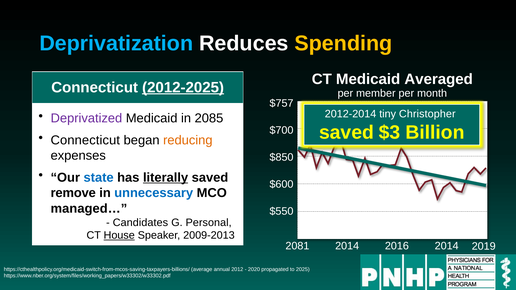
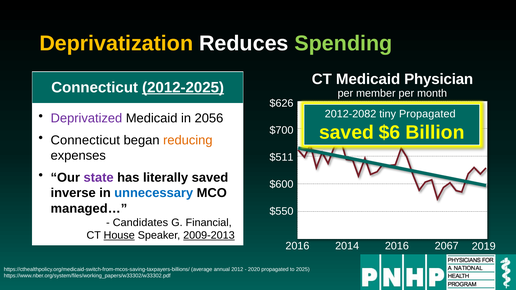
Deprivatization colour: light blue -> yellow (116, 43)
Spending colour: yellow -> light green (343, 43)
Averaged: Averaged -> Physician (439, 79)
$757: $757 -> $626 (282, 103)
2012-2014: 2012-2014 -> 2012-2082 (351, 114)
tiny Christopher: Christopher -> Propagated (427, 114)
2085: 2085 -> 2056 (209, 118)
$3: $3 -> $6 (389, 133)
$850: $850 -> $511 (282, 157)
state colour: blue -> purple (99, 178)
literally underline: present -> none (166, 178)
remove: remove -> inverse (73, 193)
Personal: Personal -> Financial (209, 223)
2009-2013 underline: none -> present (209, 236)
2081: 2081 -> 2016 (297, 246)
2016 2014: 2014 -> 2067 (447, 246)
